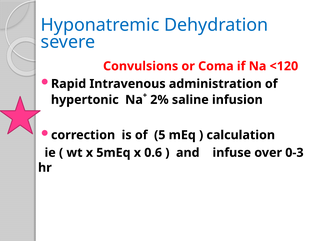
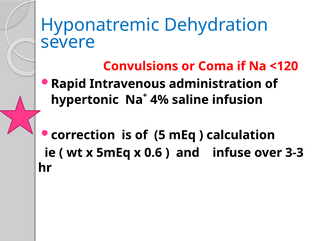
2%: 2% -> 4% (159, 100)
0-3: 0-3 -> 3-3 (294, 153)
